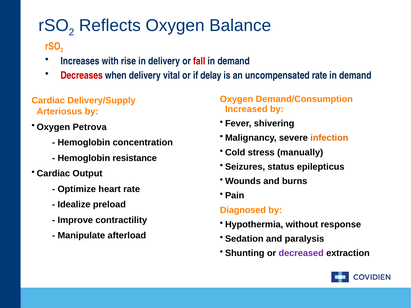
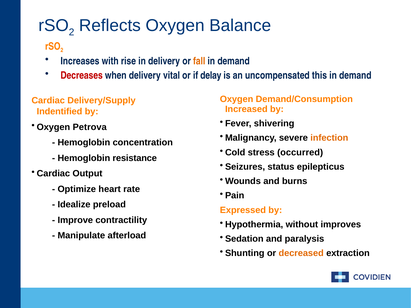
fall colour: red -> orange (199, 61)
uncompensated rate: rate -> this (319, 76)
Arteriosus: Arteriosus -> Indentified (59, 112)
manually: manually -> occurred (300, 153)
Diagnosed: Diagnosed -> Expressed (243, 210)
response: response -> improves (341, 225)
decreased colour: purple -> orange (301, 253)
